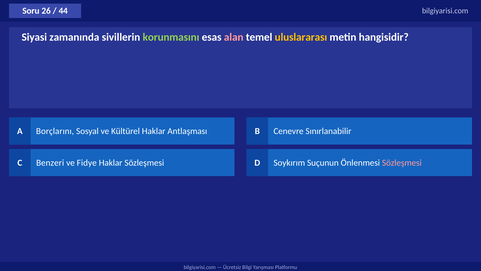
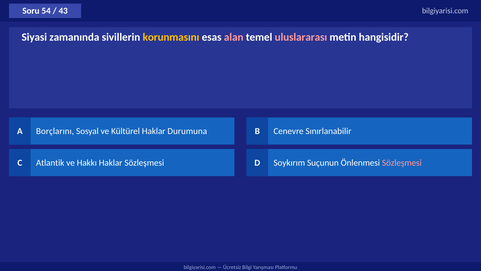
26: 26 -> 54 (46, 11)
44: 44 -> 43 (63, 11)
korunmasını colour: light green -> yellow (171, 37)
uluslararası colour: yellow -> pink (301, 37)
Antlaşması: Antlaşması -> Durumuna (187, 131)
Benzeri: Benzeri -> Atlantik (50, 162)
Fidye: Fidye -> Hakkı (87, 162)
